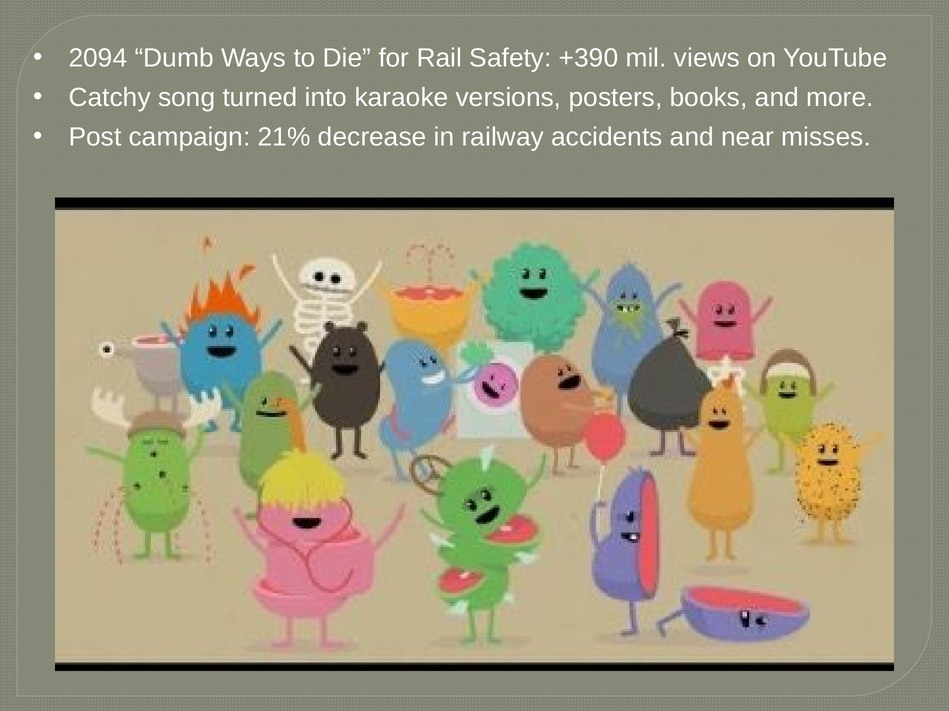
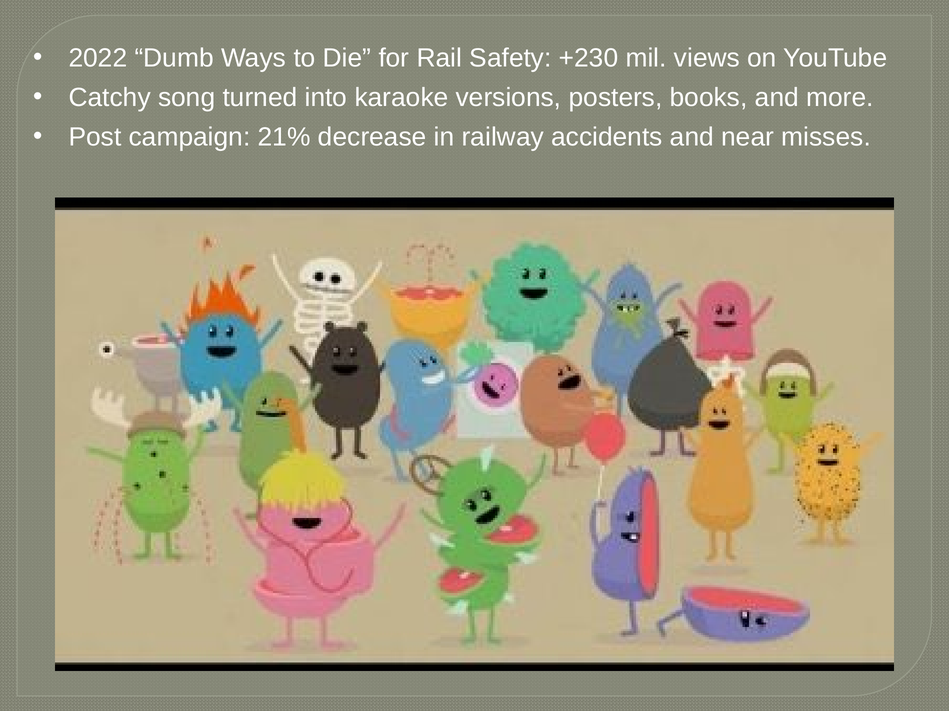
2094: 2094 -> 2022 (98, 58)
+390: +390 -> +230 (589, 58)
